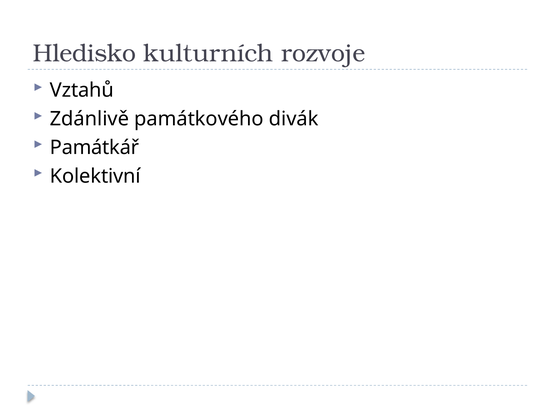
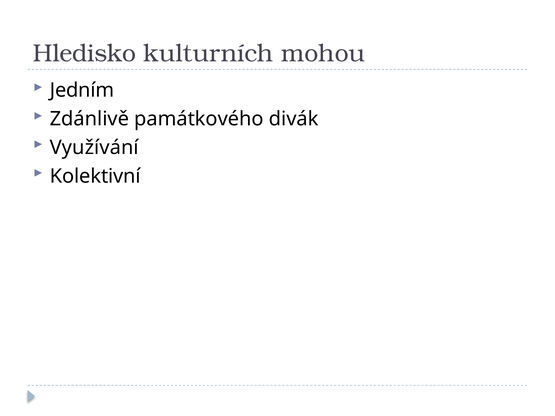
rozvoje: rozvoje -> mohou (323, 54)
Vztahů: Vztahů -> Jedním (82, 90)
Památkář: Památkář -> Využívání (94, 147)
